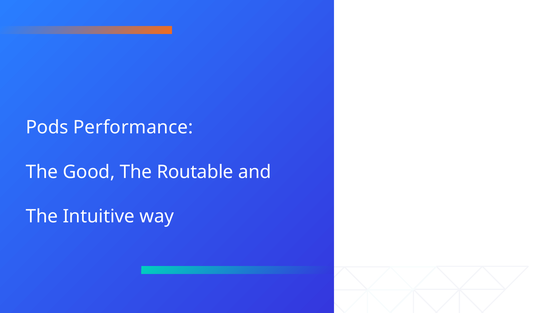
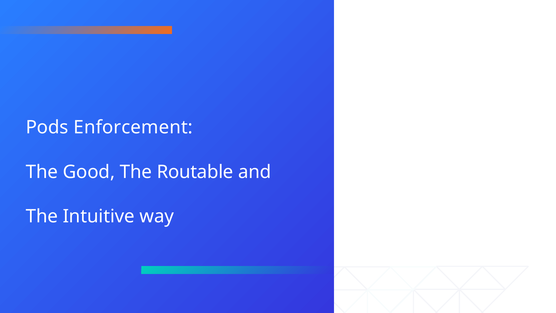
Performance: Performance -> Enforcement (133, 127)
